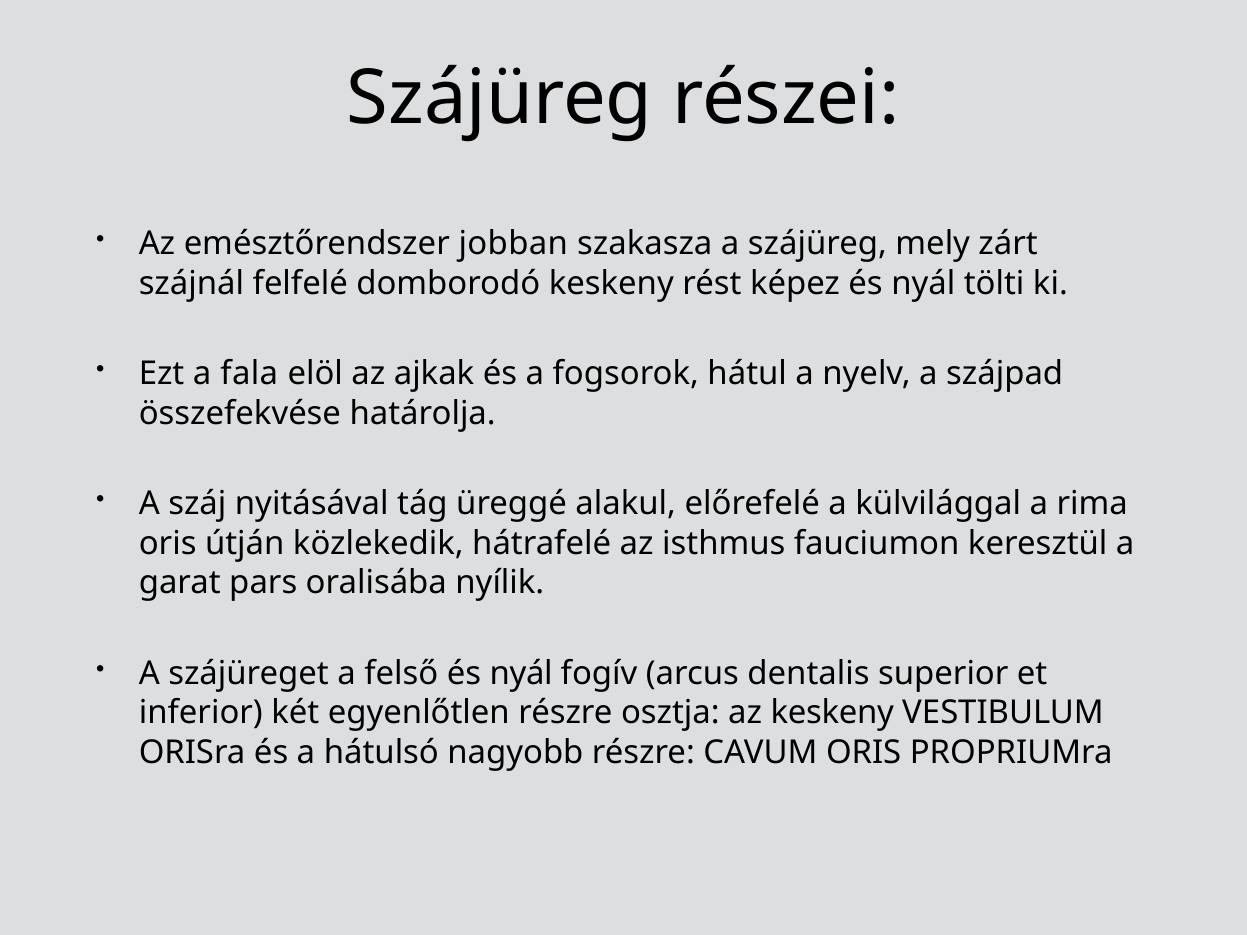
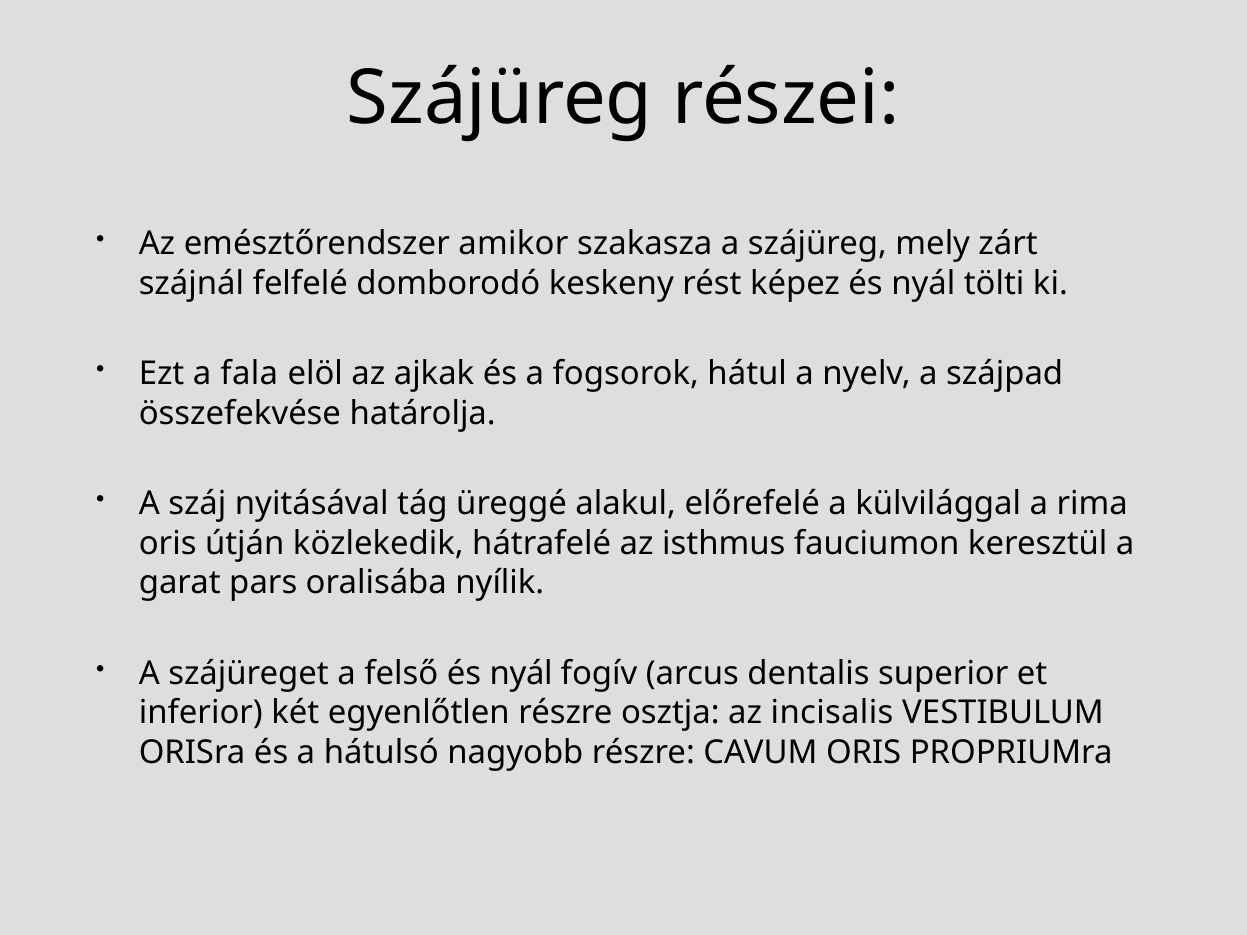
jobban: jobban -> amikor (513, 244)
az keskeny: keskeny -> incisalis (832, 713)
